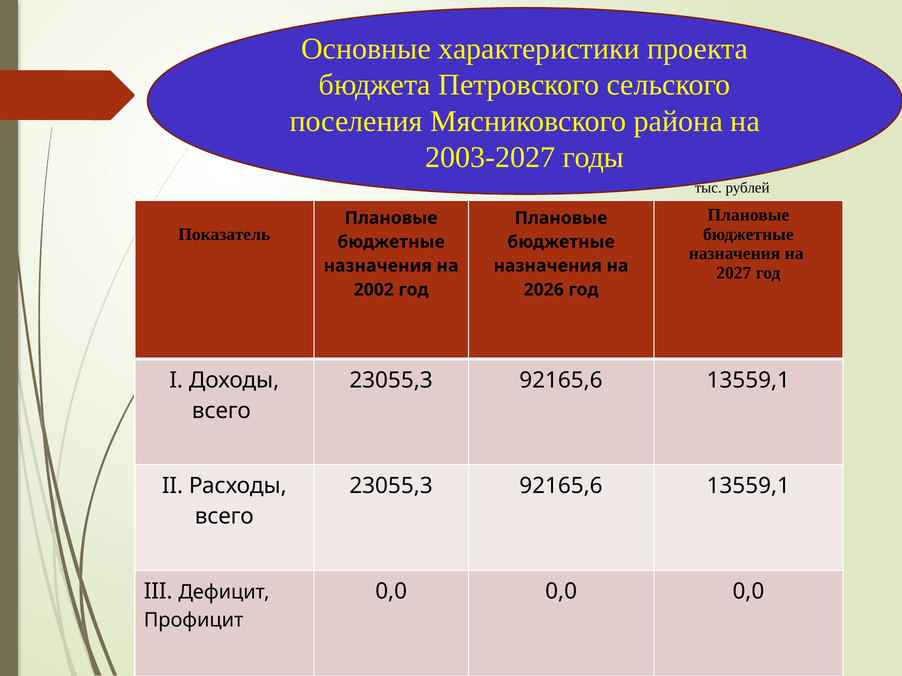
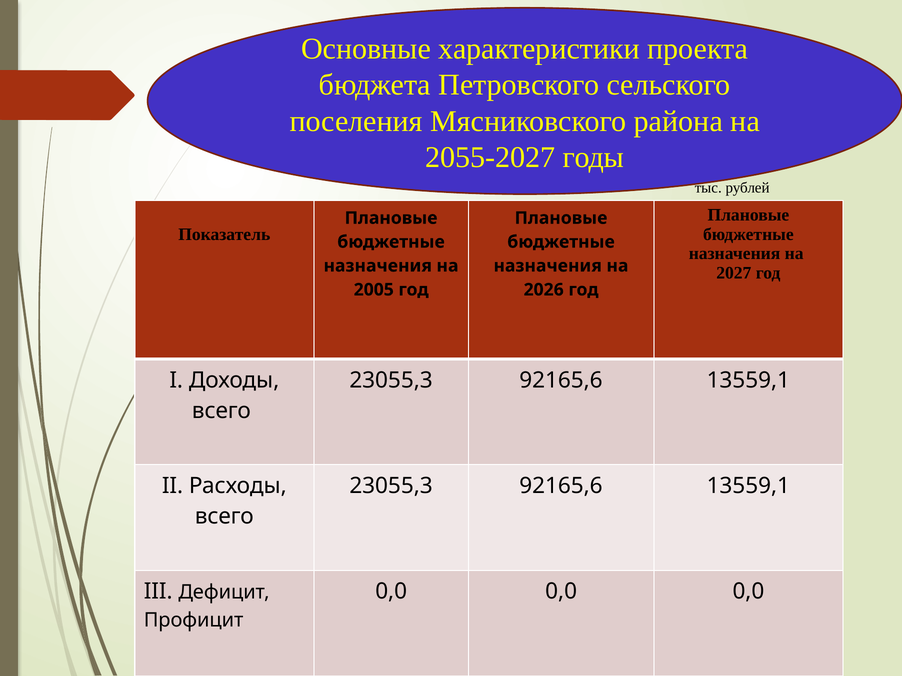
2003-2027: 2003-2027 -> 2055-2027 (490, 157)
2002: 2002 -> 2005 (374, 290)
